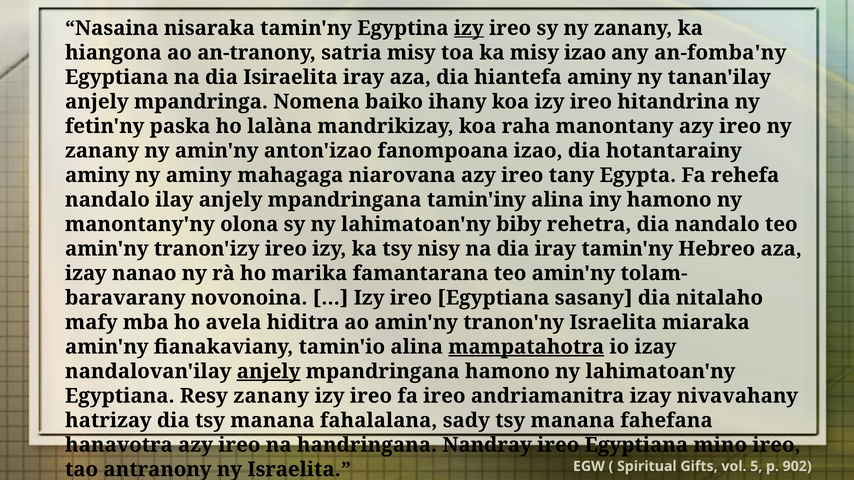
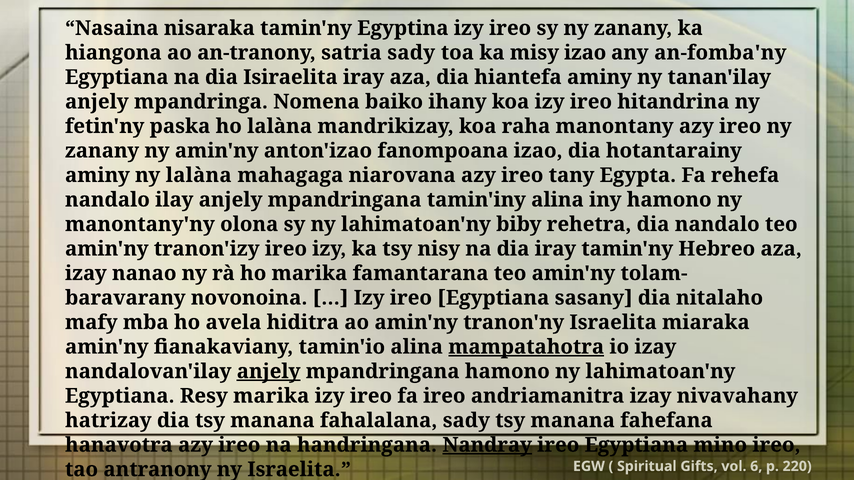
izy underline: present -> none (469, 28)
satria misy: misy -> sady (411, 53)
ny aminy: aminy -> lalàna (199, 175)
Resy zanany: zanany -> marika (271, 396)
Nandray underline: none -> present (487, 445)
5: 5 -> 6 (756, 467)
902: 902 -> 220 (797, 467)
